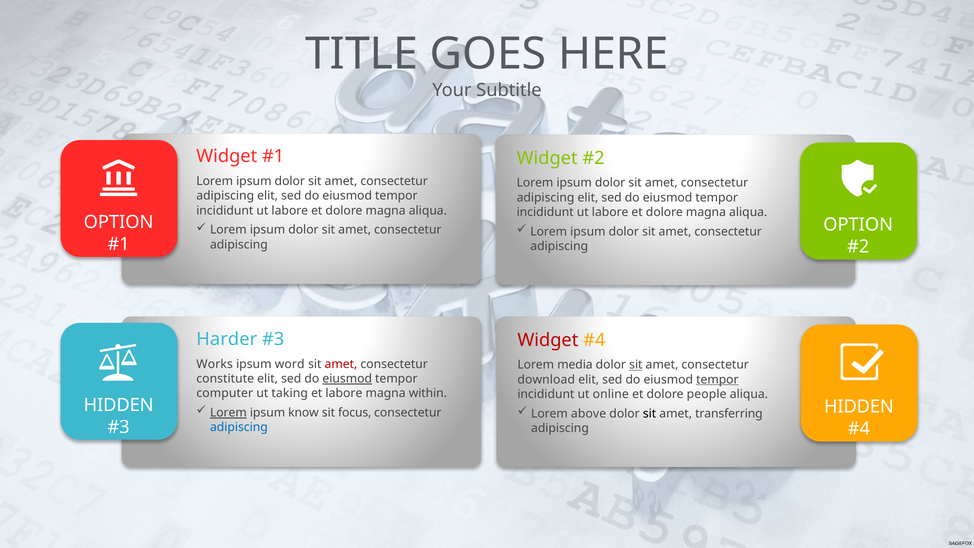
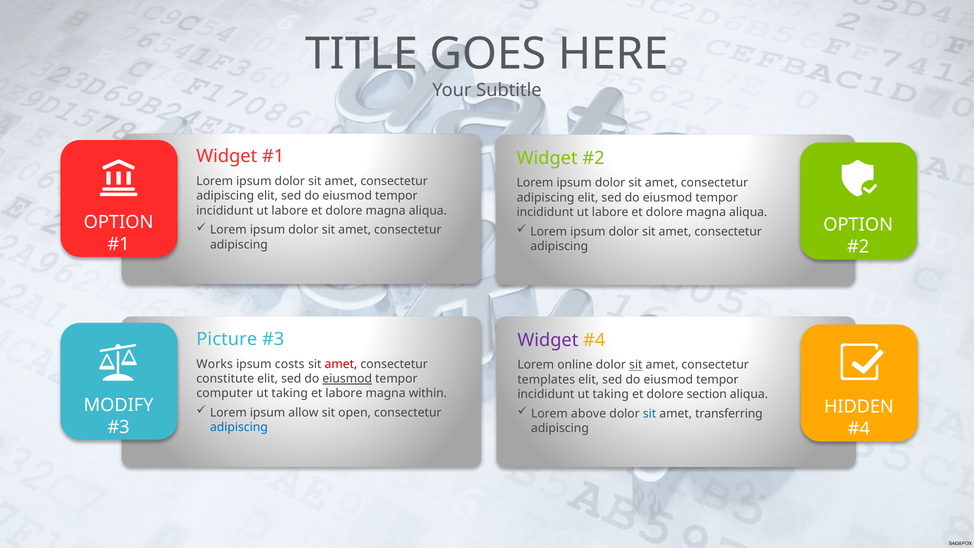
Harder: Harder -> Picture (227, 339)
Widget colour: red -> purple (548, 340)
word: word -> costs (290, 364)
media: media -> online (575, 365)
download: download -> templates (546, 379)
tempor underline: present -> none (717, 379)
incididunt ut online: online -> taking (611, 394)
people: people -> section (707, 394)
HIDDEN: HIDDEN -> MODIFY (119, 405)
Lorem underline: present -> none (228, 413)
know: know -> allow (303, 413)
focus: focus -> open (355, 413)
sit colour: black -> blue (650, 413)
